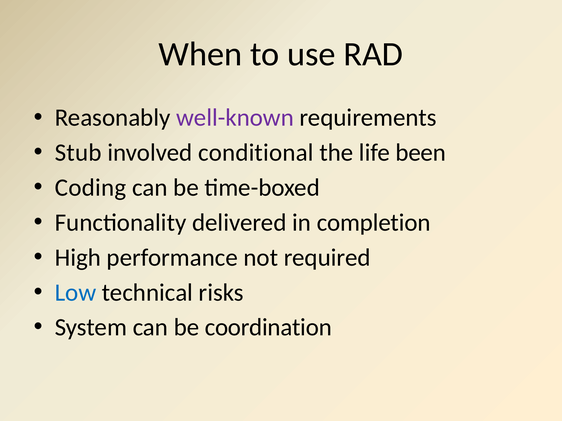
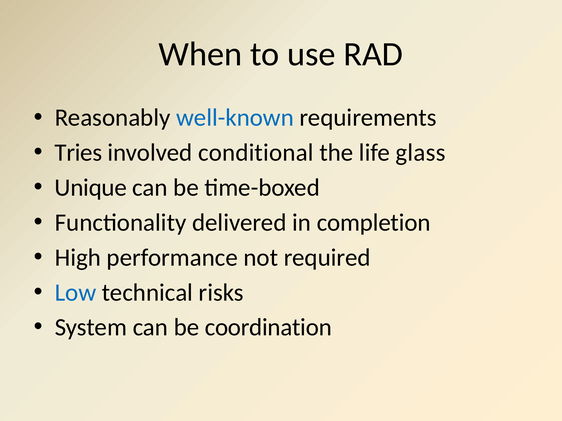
well-known colour: purple -> blue (235, 118)
Stub: Stub -> Tries (78, 153)
been: been -> glass (421, 153)
Coding: Coding -> Unique (91, 188)
